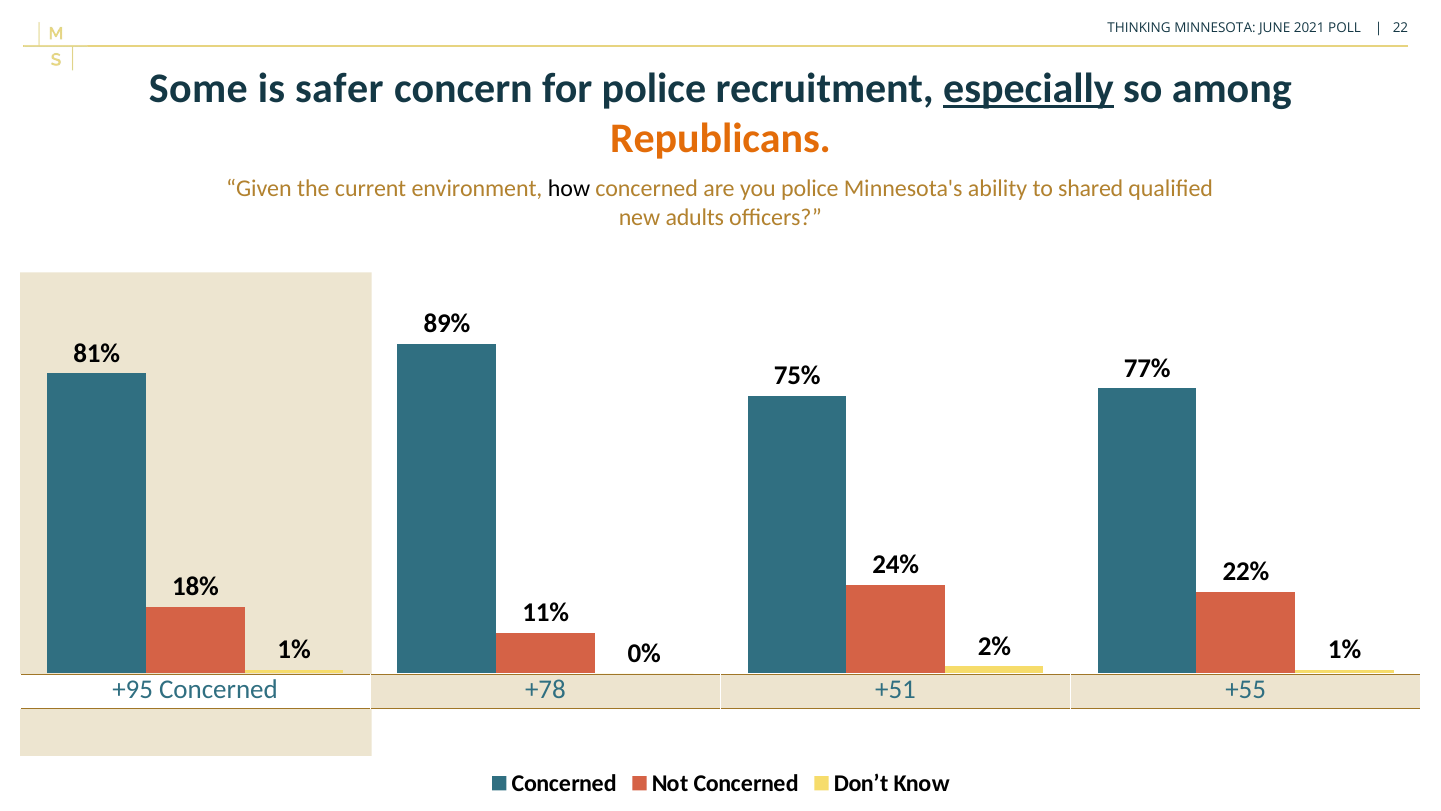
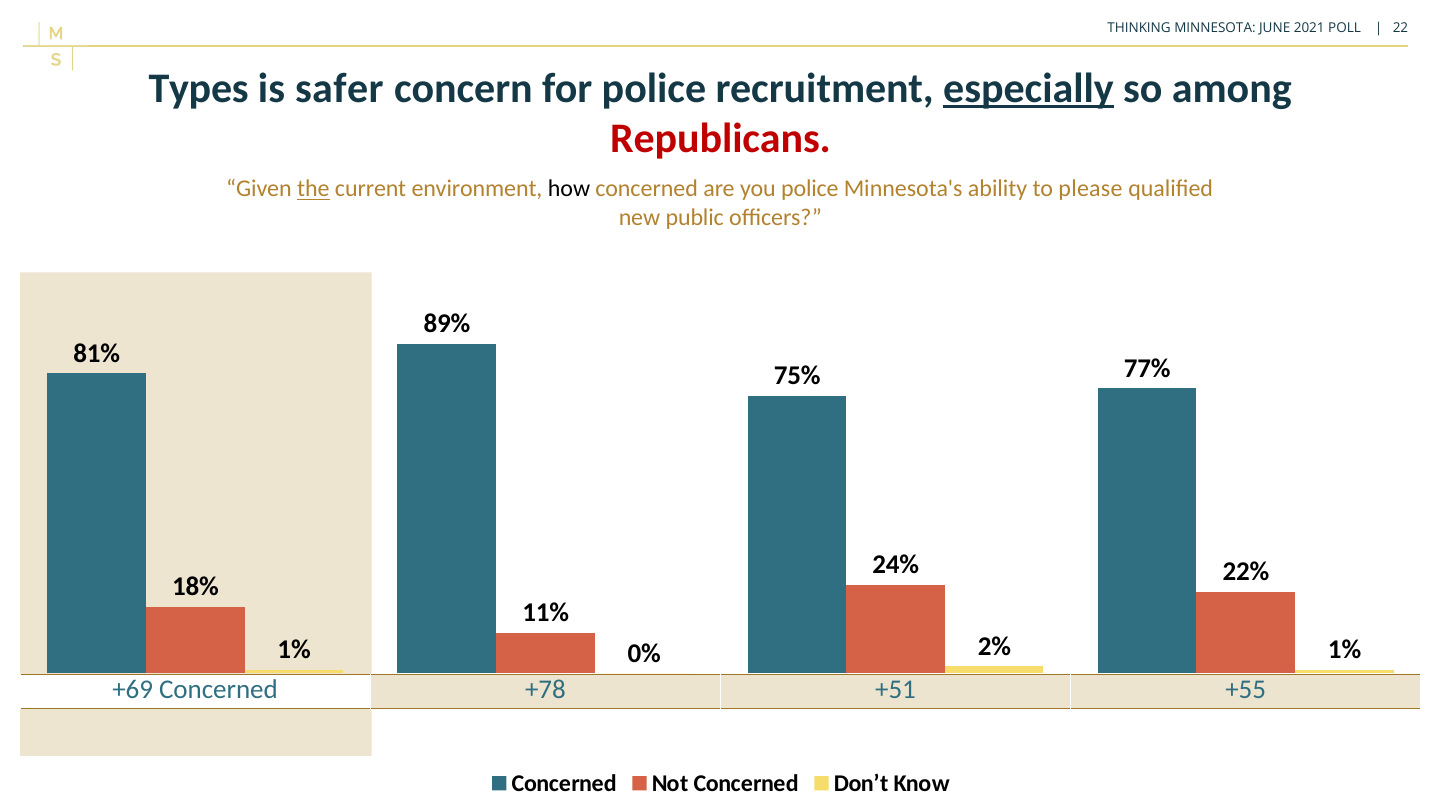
Some: Some -> Types (199, 88)
Republicans colour: orange -> red (721, 139)
the underline: none -> present (313, 189)
shared: shared -> please (1091, 189)
adults: adults -> public (695, 218)
+95: +95 -> +69 (133, 689)
